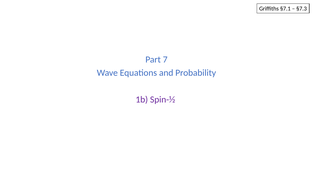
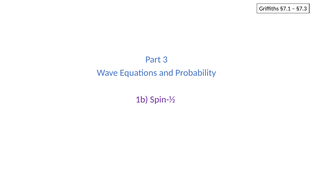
7: 7 -> 3 (165, 60)
